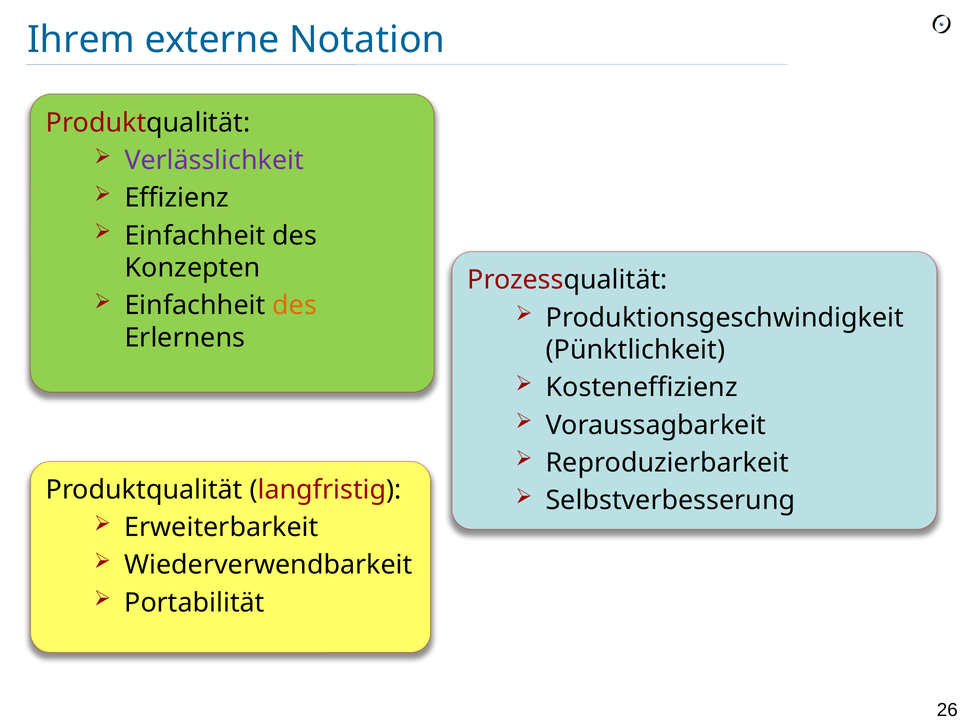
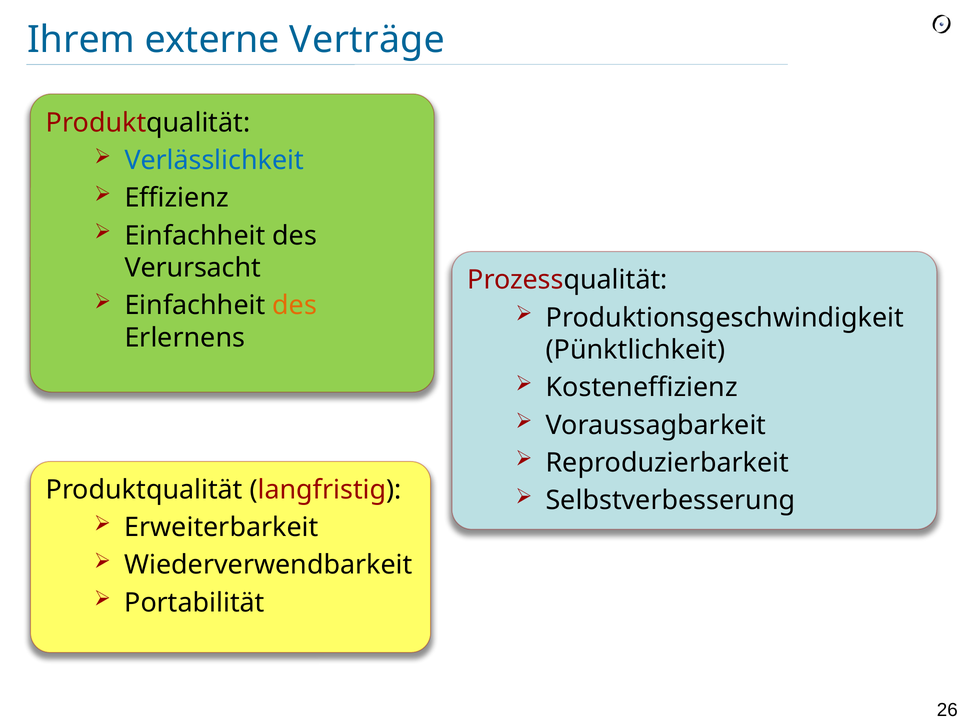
Notation: Notation -> Verträge (367, 40)
Verlässlichkeit colour: purple -> blue (214, 161)
Konzepten: Konzepten -> Verursacht (193, 268)
